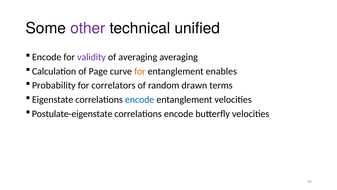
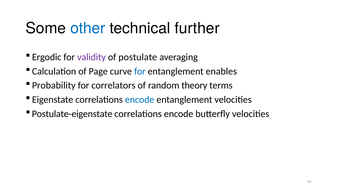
other colour: purple -> blue (88, 28)
unified: unified -> further (197, 28)
Encode: Encode -> Ergodic (47, 57)
of averaging: averaging -> postulate (138, 57)
for colour: orange -> blue (140, 71)
drawn: drawn -> theory (194, 85)
